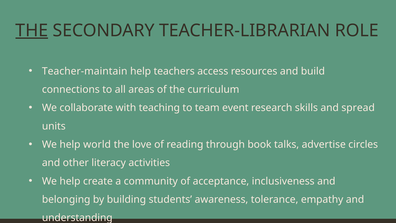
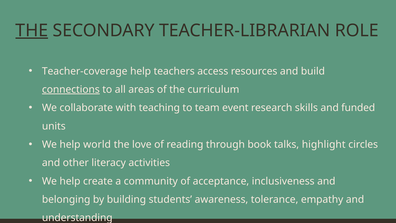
Teacher-maintain: Teacher-maintain -> Teacher-coverage (85, 71)
connections underline: none -> present (71, 89)
spread: spread -> funded (358, 108)
advertise: advertise -> highlight (324, 144)
